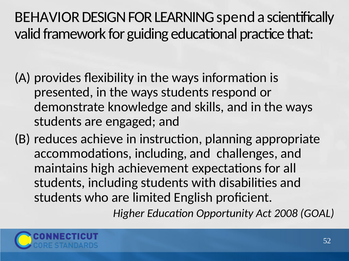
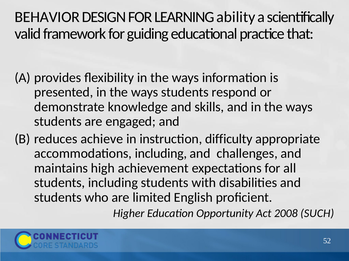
spend: spend -> ability (236, 17)
planning: planning -> difficulty (229, 139)
GOAL: GOAL -> SUCH (317, 214)
